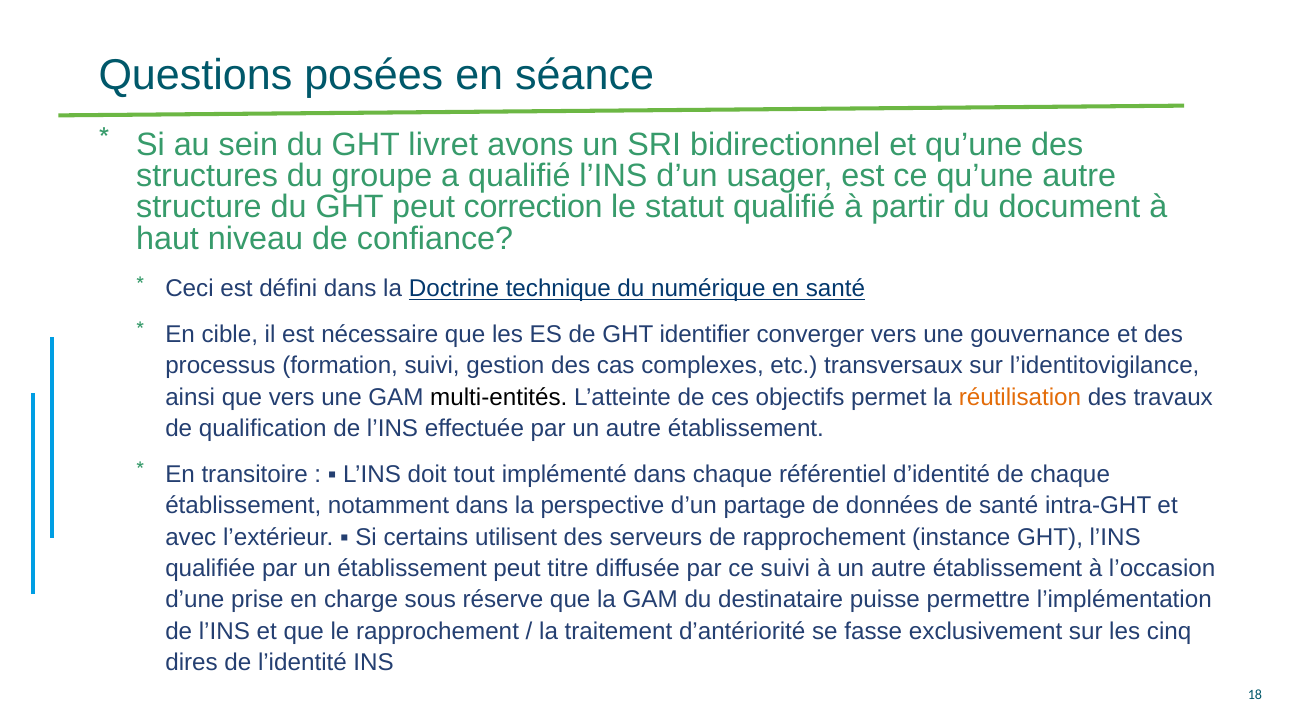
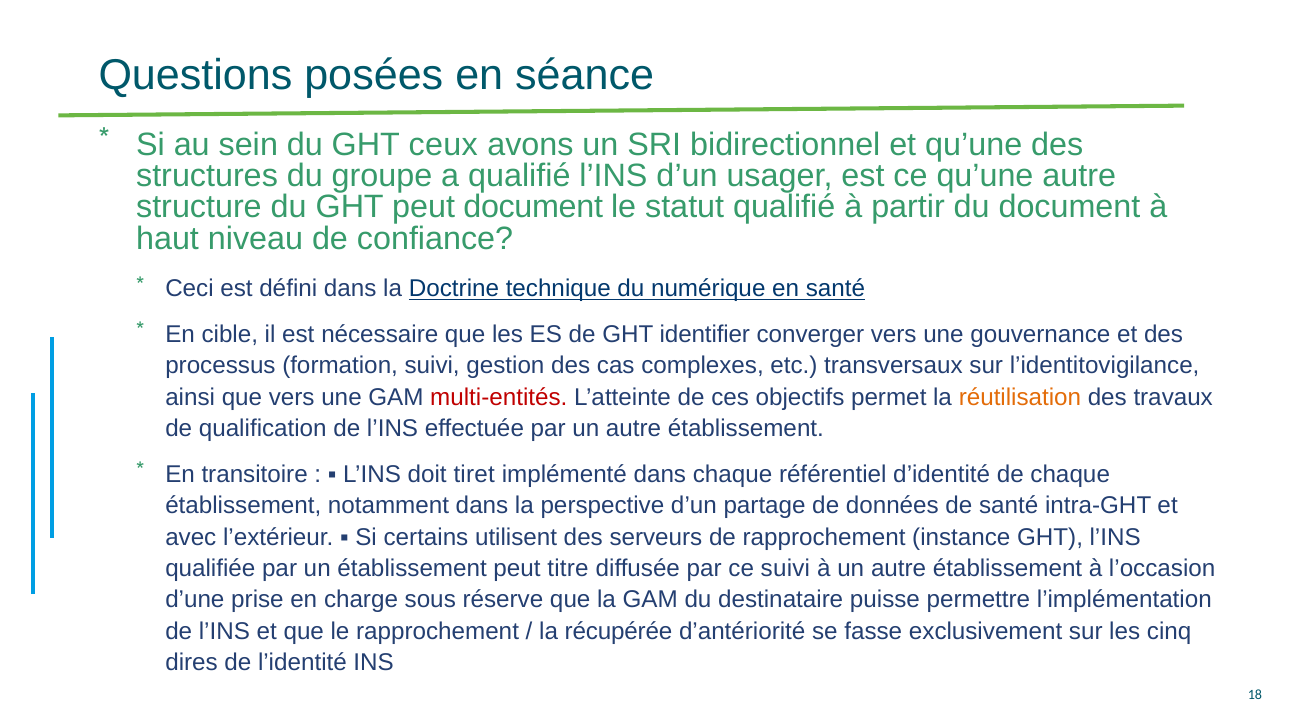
livret: livret -> ceux (443, 144)
peut correction: correction -> document (533, 207)
multi-entités colour: black -> red (499, 397)
tout: tout -> tiret (474, 474)
traitement: traitement -> récupérée (619, 631)
